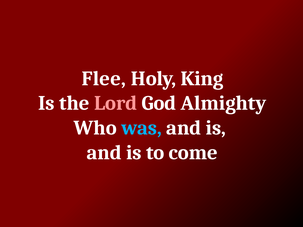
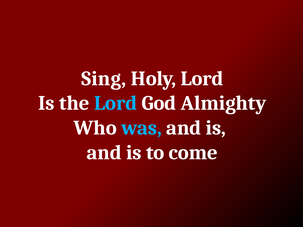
Flee: Flee -> Sing (104, 79)
Holy King: King -> Lord (202, 79)
Lord colour: pink -> light blue (116, 103)
